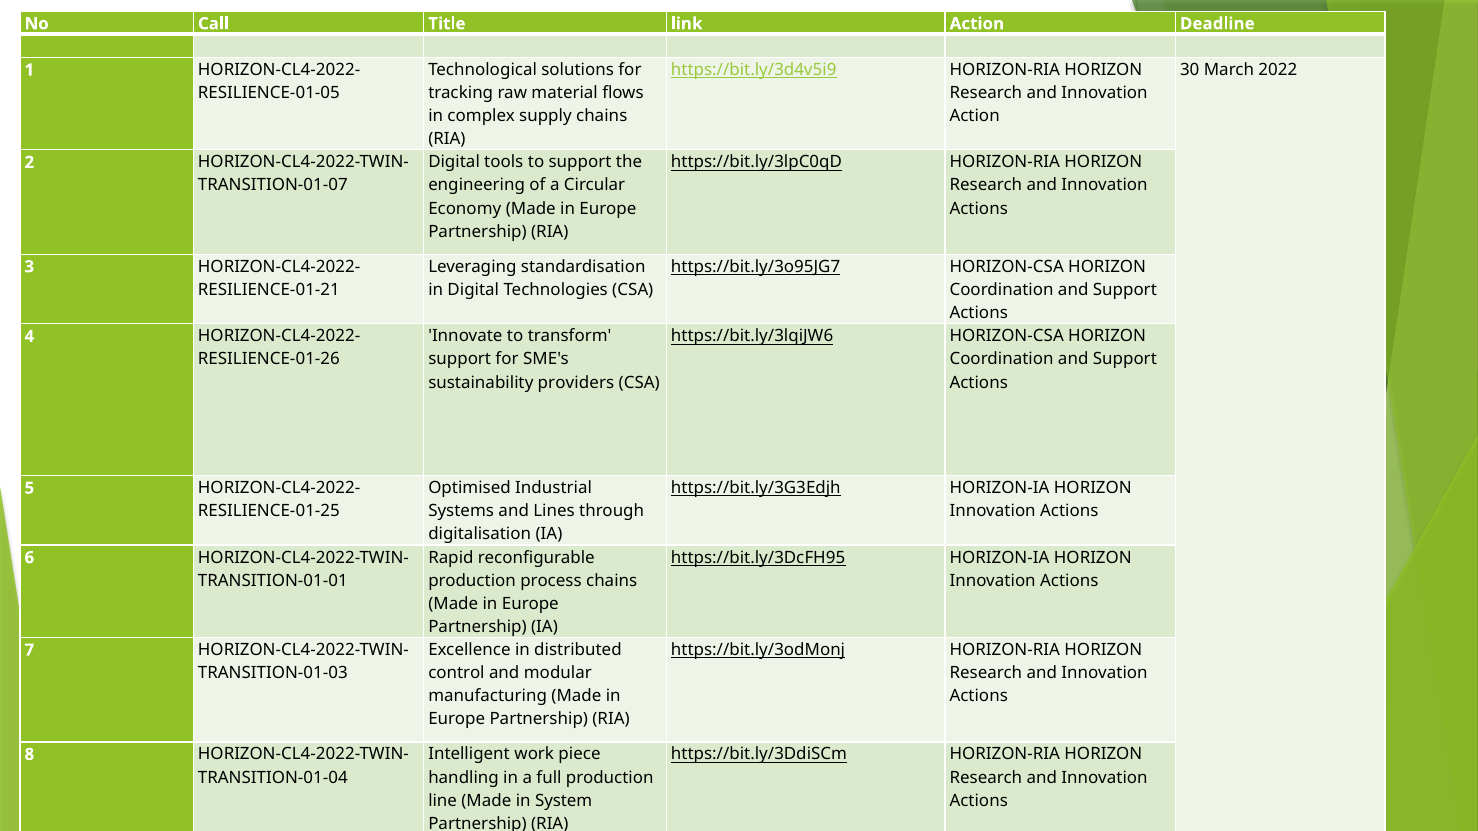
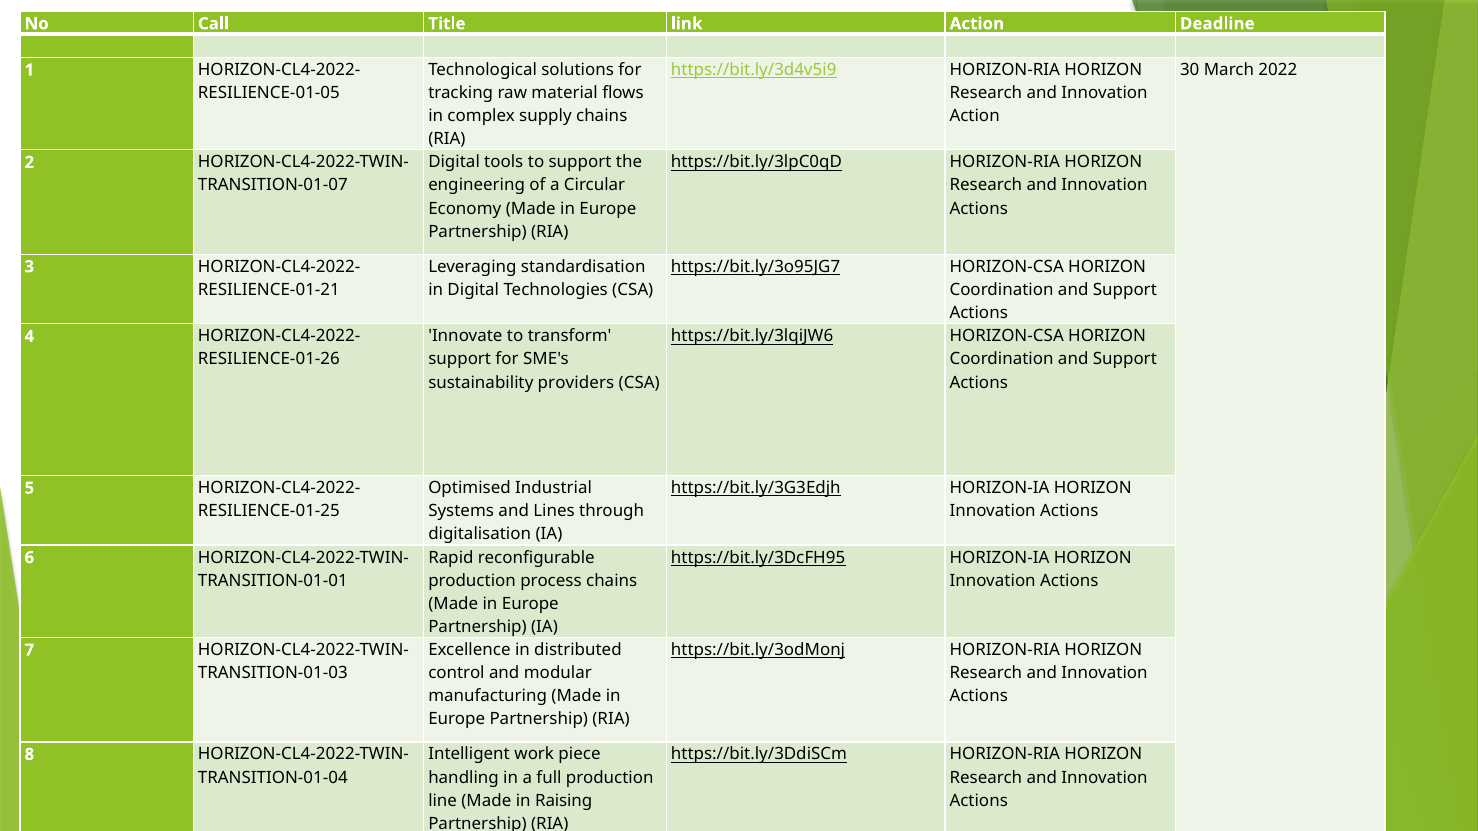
System: System -> Raising (564, 801)
